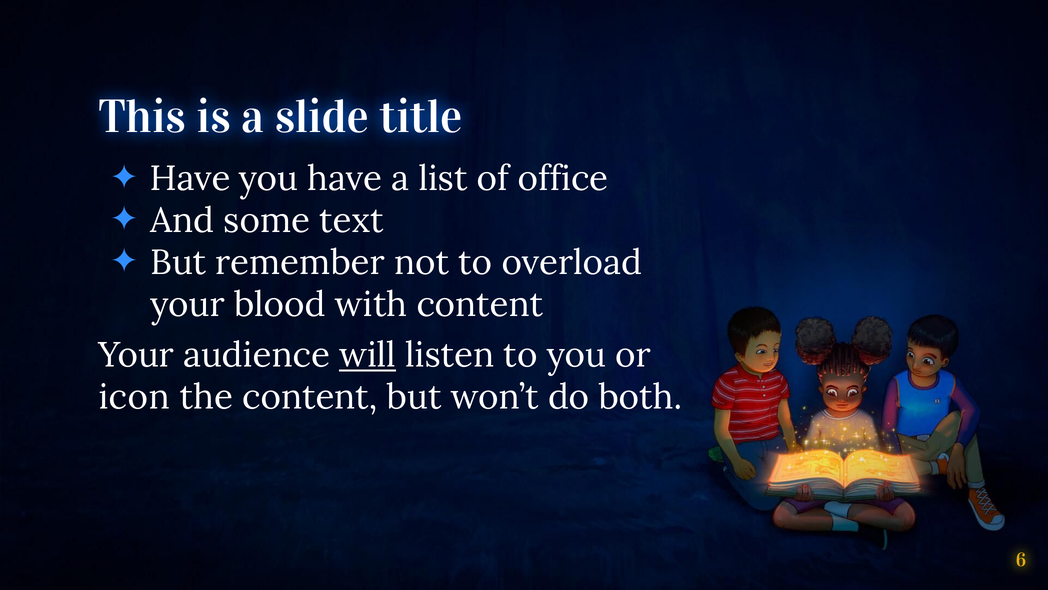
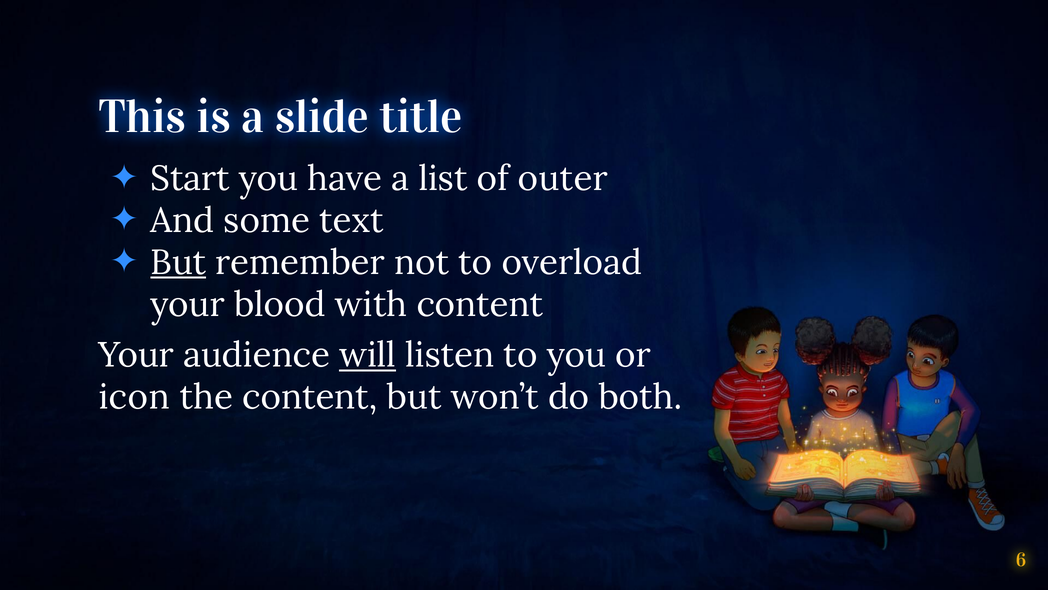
Have: Have -> Start (190, 179)
office: office -> outer (563, 179)
But underline: none -> present (178, 262)
